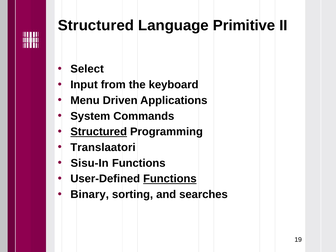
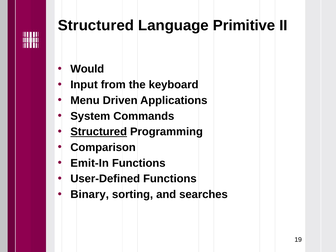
Select: Select -> Would (87, 69)
Translaatori: Translaatori -> Comparison (103, 147)
Sisu-In: Sisu-In -> Emit-In (90, 163)
Functions underline: present -> none (170, 179)
